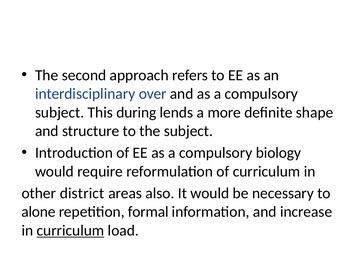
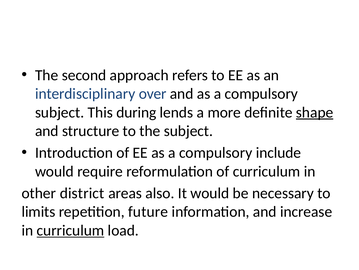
shape underline: none -> present (315, 112)
biology: biology -> include (278, 152)
alone: alone -> limits (38, 211)
formal: formal -> future (148, 211)
